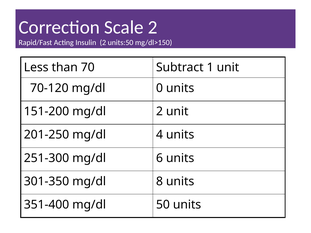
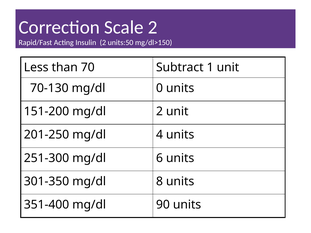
70-120: 70-120 -> 70-130 (49, 88)
50: 50 -> 90 (163, 205)
